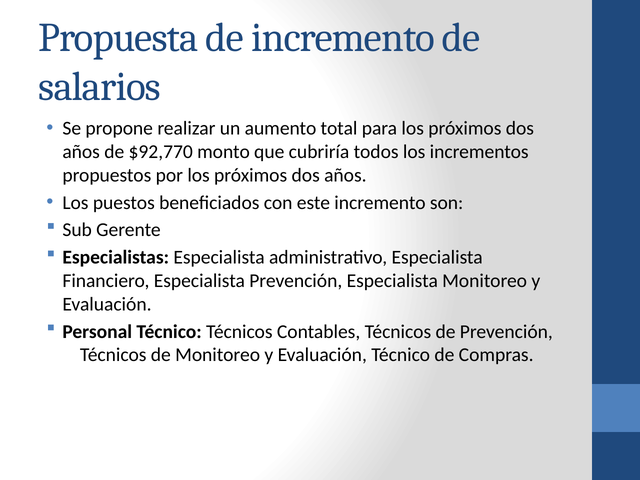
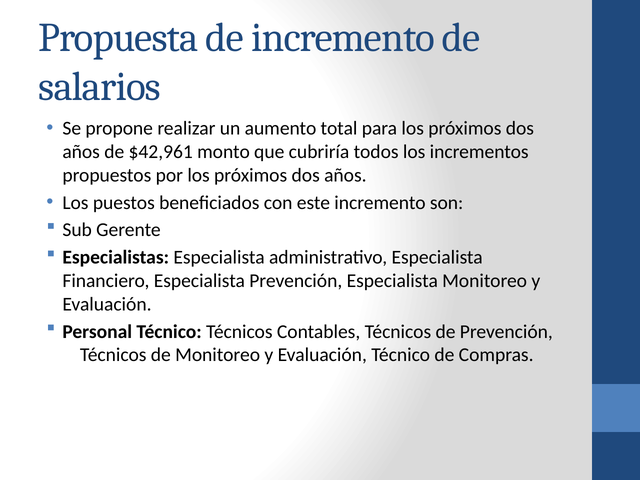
$92,770: $92,770 -> $42,961 (161, 152)
